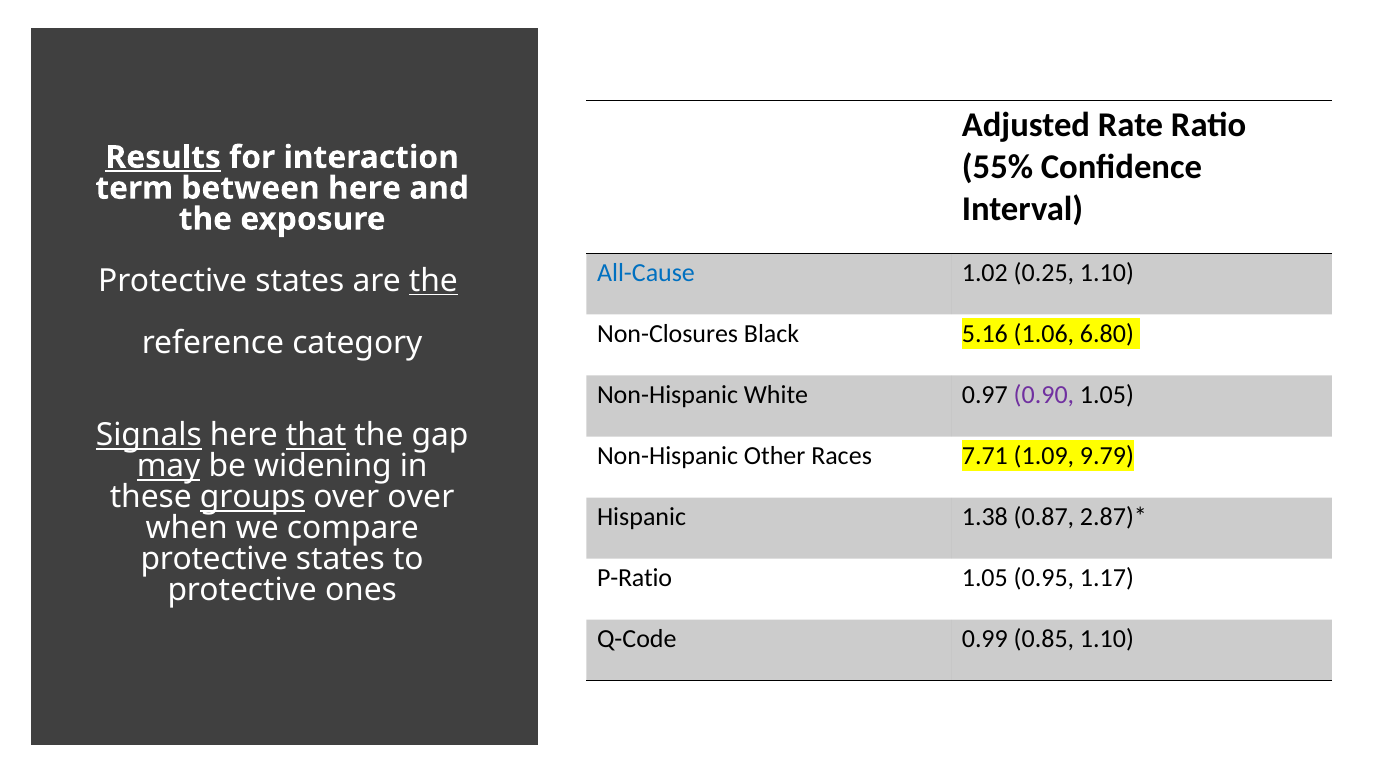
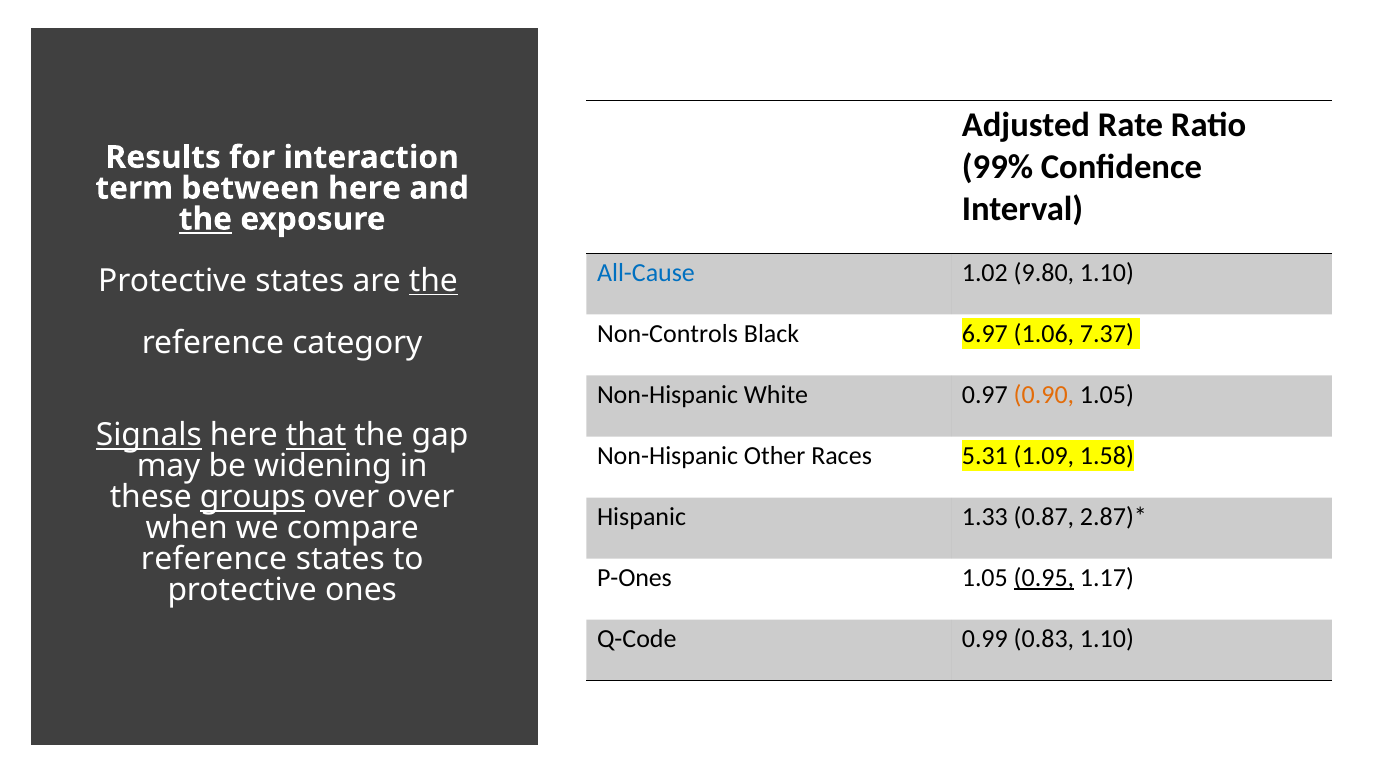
Results underline: present -> none (163, 157)
55%: 55% -> 99% (998, 167)
the underline: none -> present (205, 219)
0.25: 0.25 -> 9.80 (1044, 273)
Non-Closures: Non-Closures -> Non-Controls (668, 334)
5.16: 5.16 -> 6.97 (985, 334)
6.80: 6.80 -> 7.37 (1107, 334)
0.90 colour: purple -> orange (1044, 395)
7.71: 7.71 -> 5.31 (985, 456)
9.79: 9.79 -> 1.58 (1107, 456)
may underline: present -> none (169, 466)
1.38: 1.38 -> 1.33 (985, 517)
protective: protective -> reference (214, 559)
P-Ratio: P-Ratio -> P-Ones (634, 578)
0.95 underline: none -> present (1044, 578)
0.85: 0.85 -> 0.83 (1044, 639)
